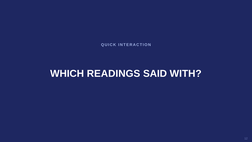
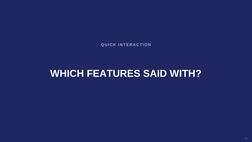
READINGS: READINGS -> FEATURES (114, 73)
